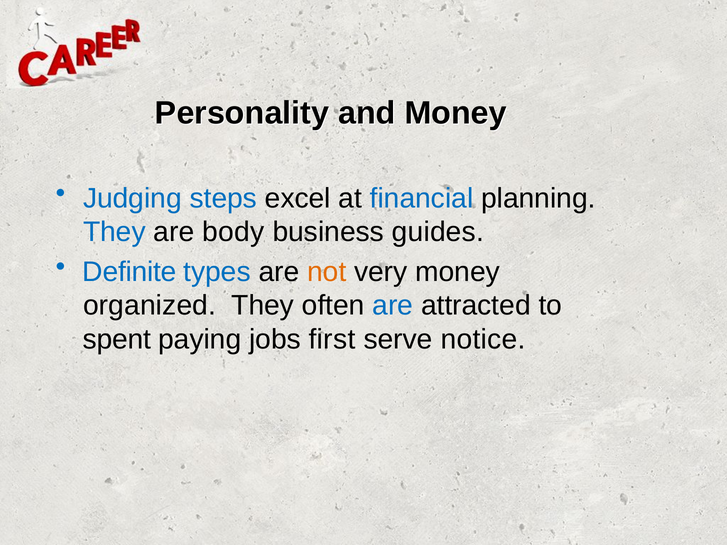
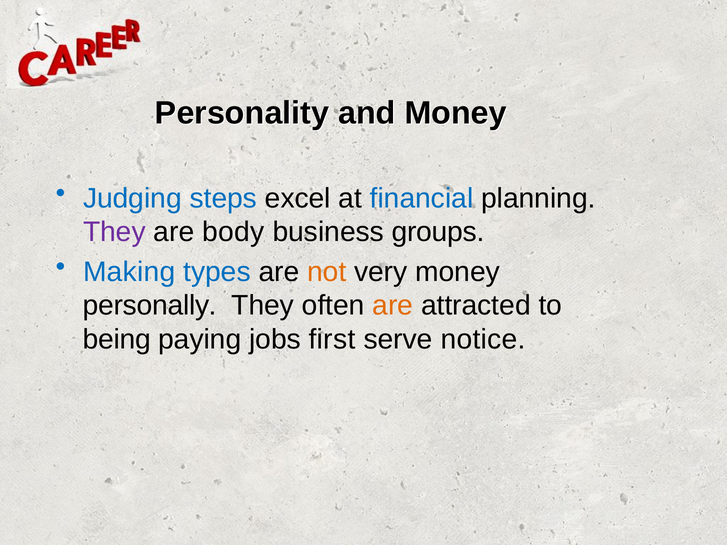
They colour: blue -> purple (114, 232)
guides: guides -> groups (438, 232)
Definite: Definite -> Making (129, 272)
organized: organized -> personally (150, 306)
are colour: blue -> orange (393, 306)
spent: spent -> being (117, 340)
